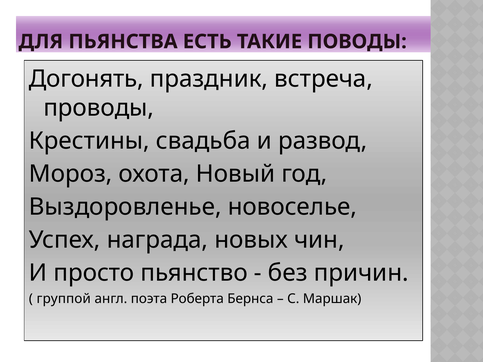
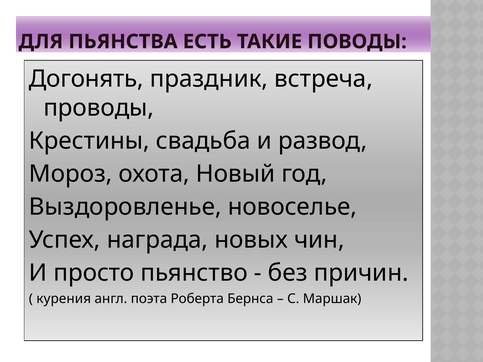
группой: группой -> курения (64, 299)
